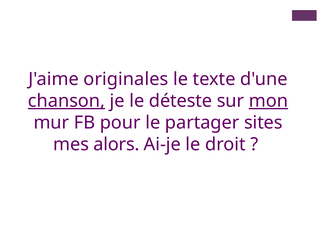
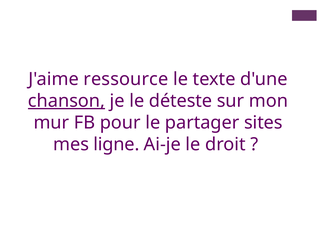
originales: originales -> ressource (126, 79)
mon underline: present -> none (268, 101)
alors: alors -> ligne (116, 145)
